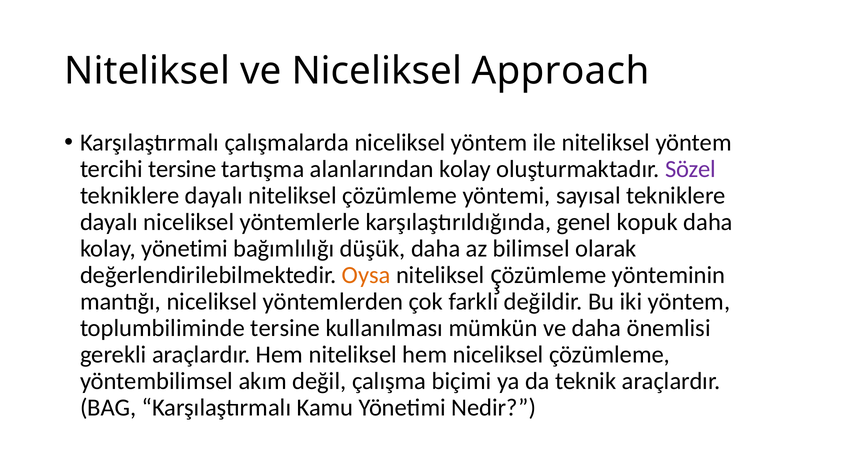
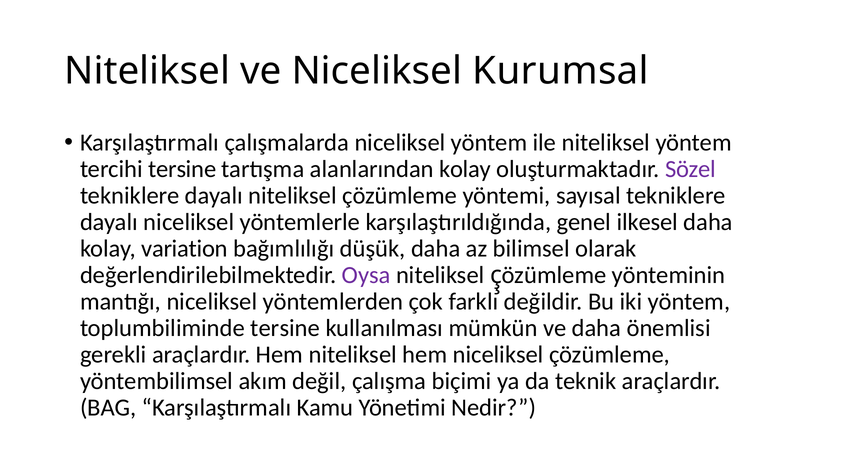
Approach: Approach -> Kurumsal (561, 71)
kopuk: kopuk -> ilkesel (647, 222)
kolay yönetimi: yönetimi -> variation (185, 249)
Oysa colour: orange -> purple (366, 275)
